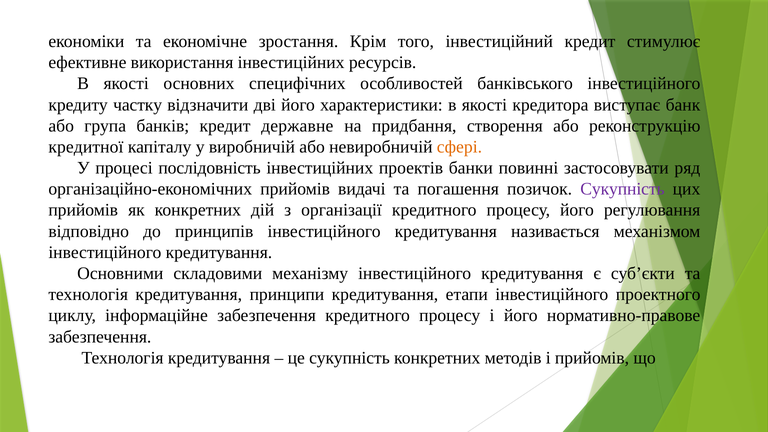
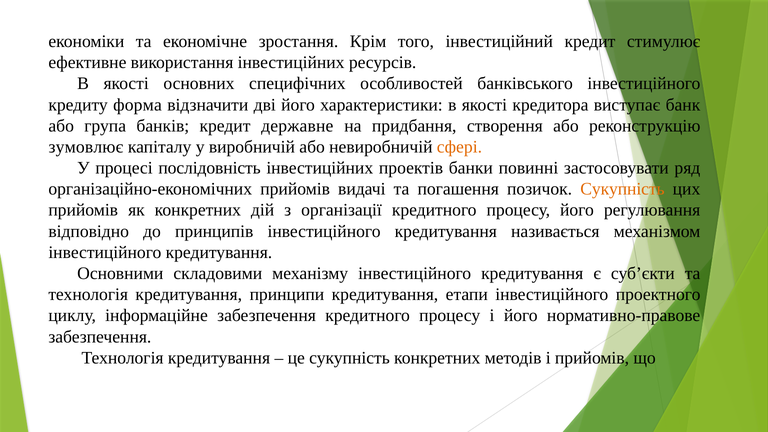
частку: частку -> форма (138, 105)
кредитної: кредитної -> зумовлює (86, 147)
Сукупність colour: purple -> orange (622, 189)
